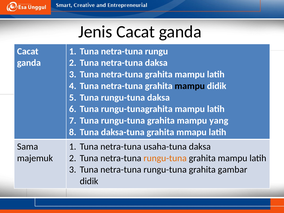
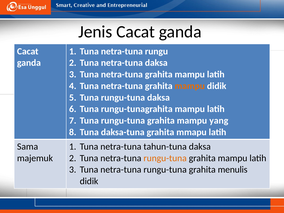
mampu colour: black -> orange (190, 86)
usaha-tuna: usaha-tuna -> tahun-tuna (165, 147)
gambar: gambar -> menulis (233, 170)
